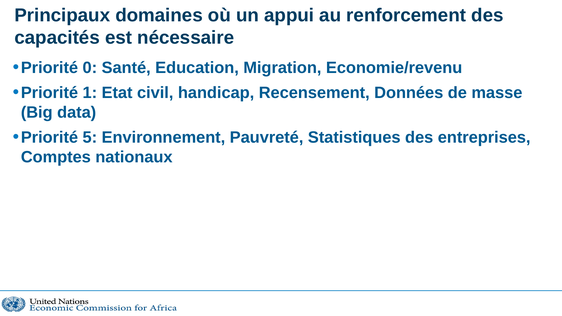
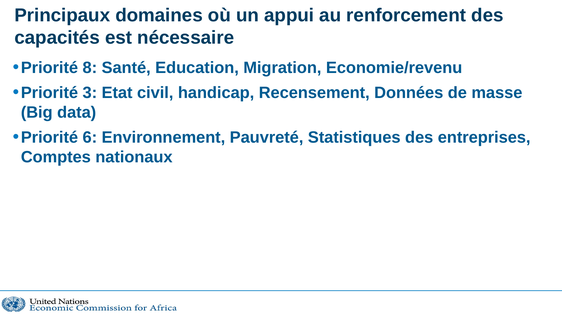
0: 0 -> 8 (90, 68)
1: 1 -> 3 (90, 93)
5: 5 -> 6 (90, 137)
